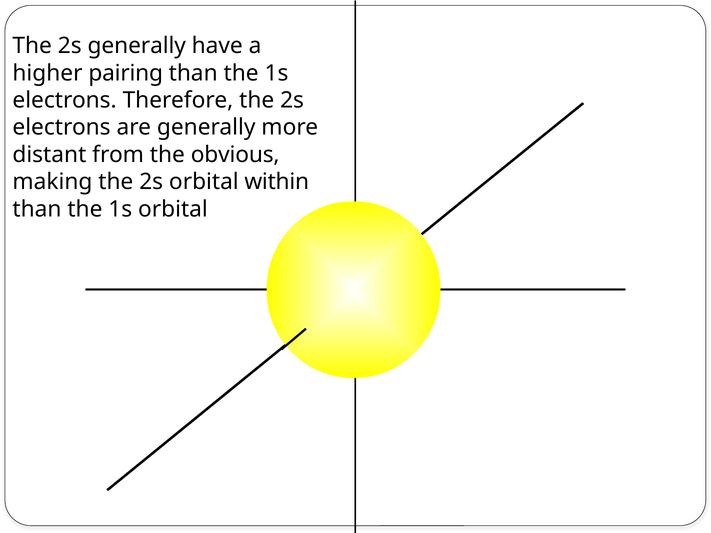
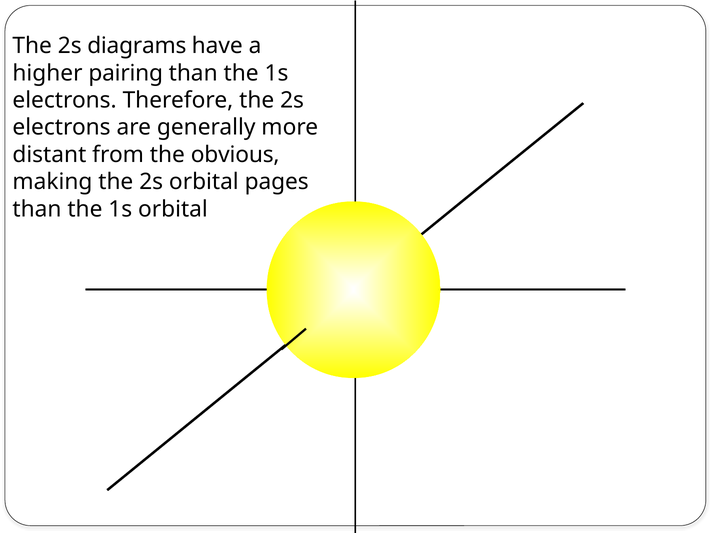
2s generally: generally -> diagrams (137, 46)
within: within -> pages (277, 182)
